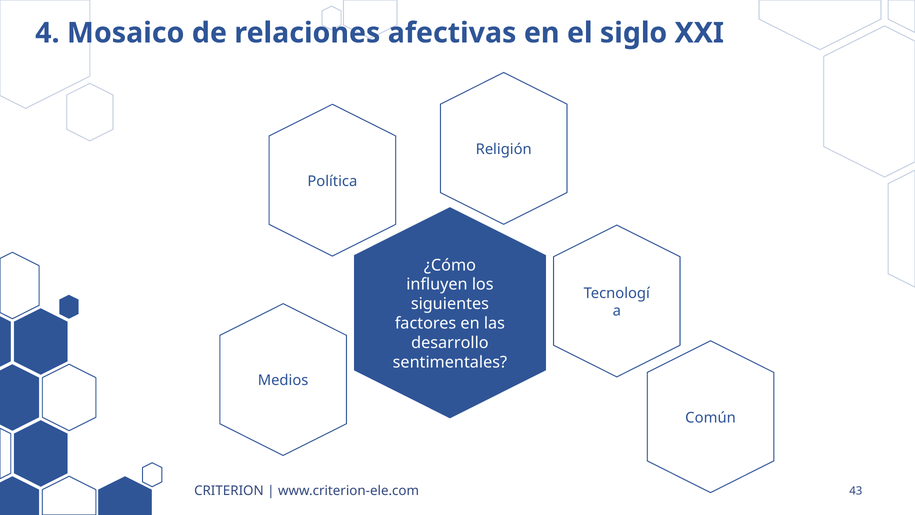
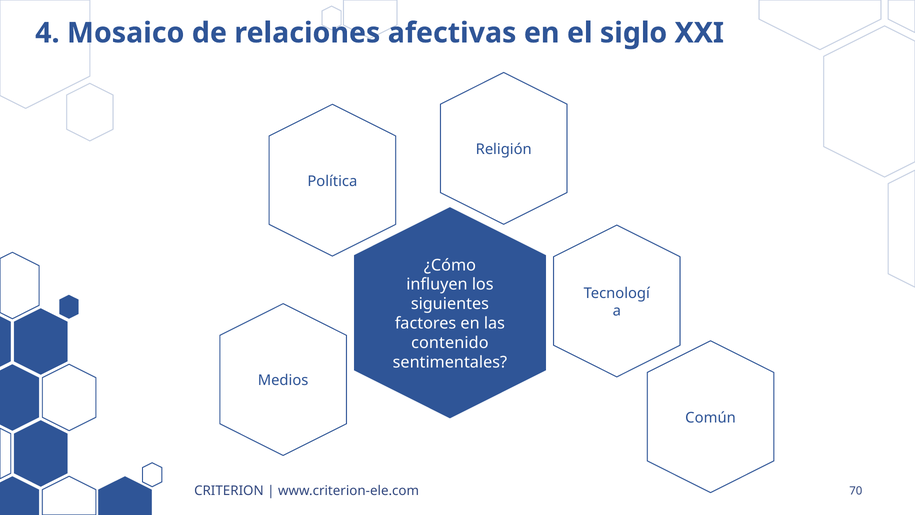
desarrollo: desarrollo -> contenido (450, 343)
43: 43 -> 70 (856, 491)
